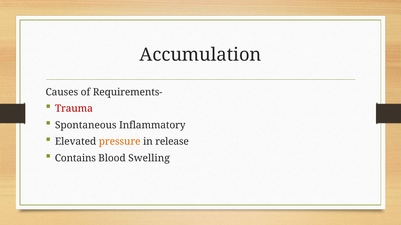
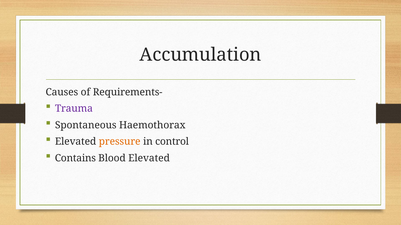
Trauma colour: red -> purple (74, 109)
Inflammatory: Inflammatory -> Haemothorax (152, 125)
release: release -> control (172, 142)
Blood Swelling: Swelling -> Elevated (149, 158)
